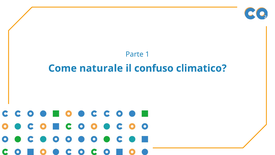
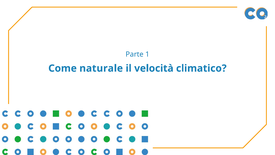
confuso: confuso -> velocità (154, 68)
